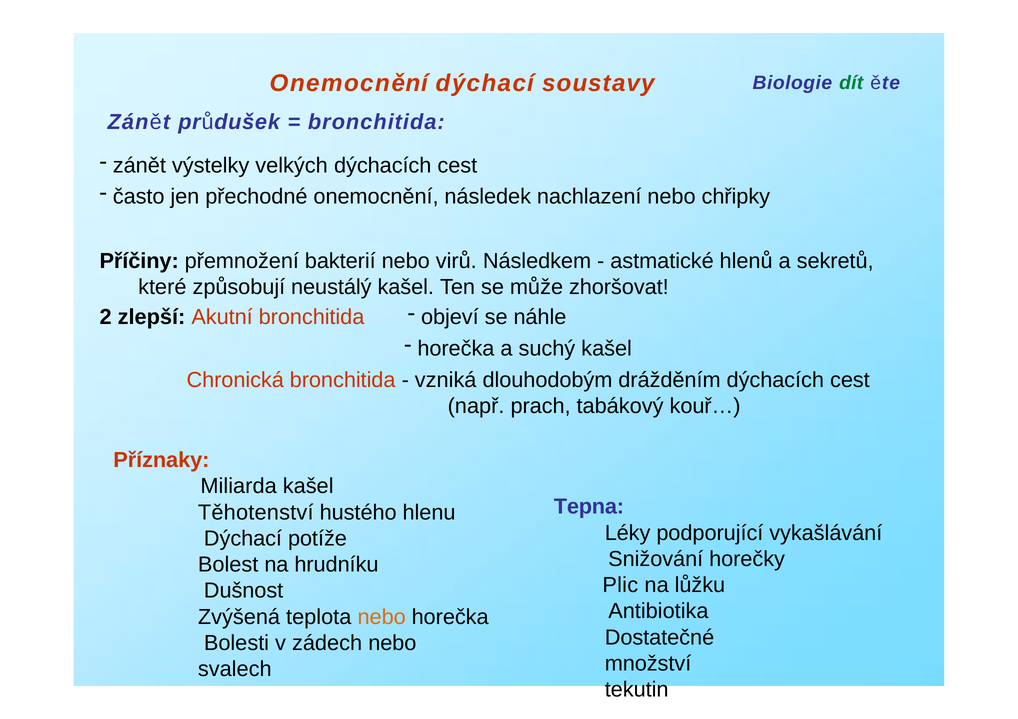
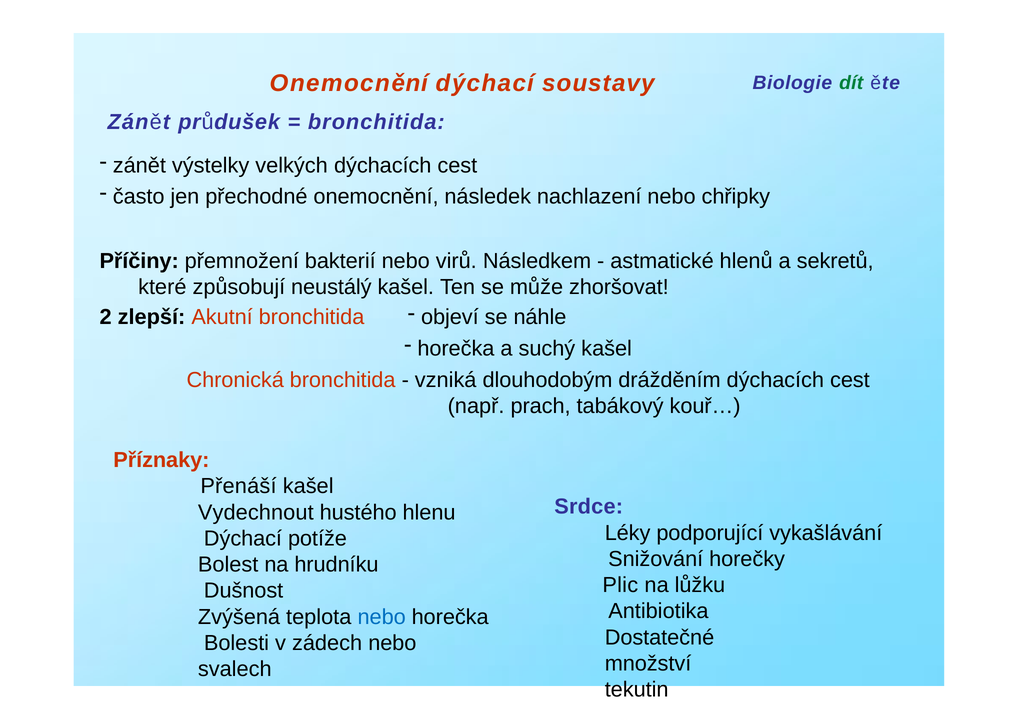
Miliarda: Miliarda -> Přenáší (238, 487)
Tepna: Tepna -> Srdce (589, 507)
Těhotenství: Těhotenství -> Vydechnout (256, 513)
nebo colour: orange -> blue (382, 617)
